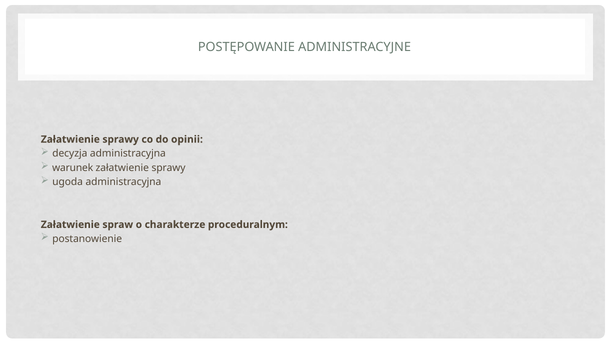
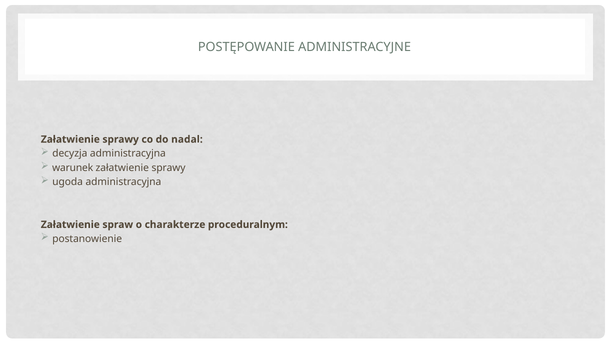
opinii: opinii -> nadal (187, 140)
